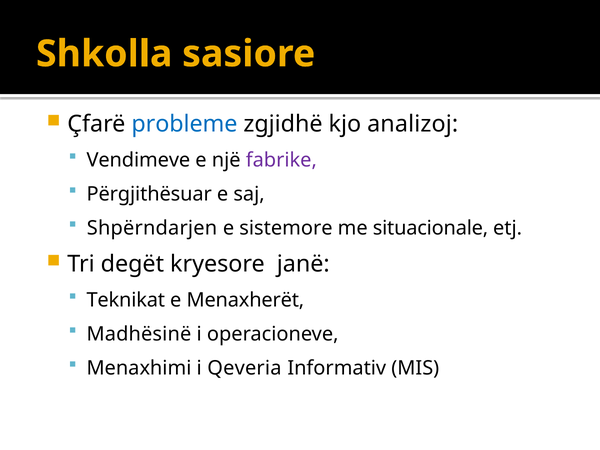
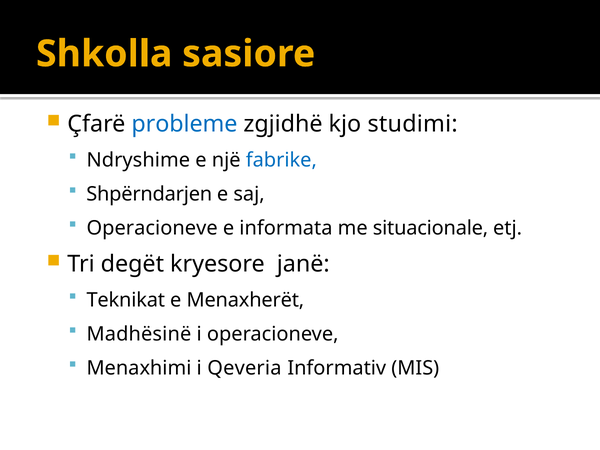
analizoj: analizoj -> studimi (413, 124)
Vendimeve: Vendimeve -> Ndryshime (138, 160)
fabrike colour: purple -> blue (281, 160)
Përgjithësuar: Përgjithësuar -> Shpërndarjen (149, 194)
Shpërndarjen: Shpërndarjen -> Operacioneve (152, 228)
sistemore: sistemore -> informata (286, 228)
